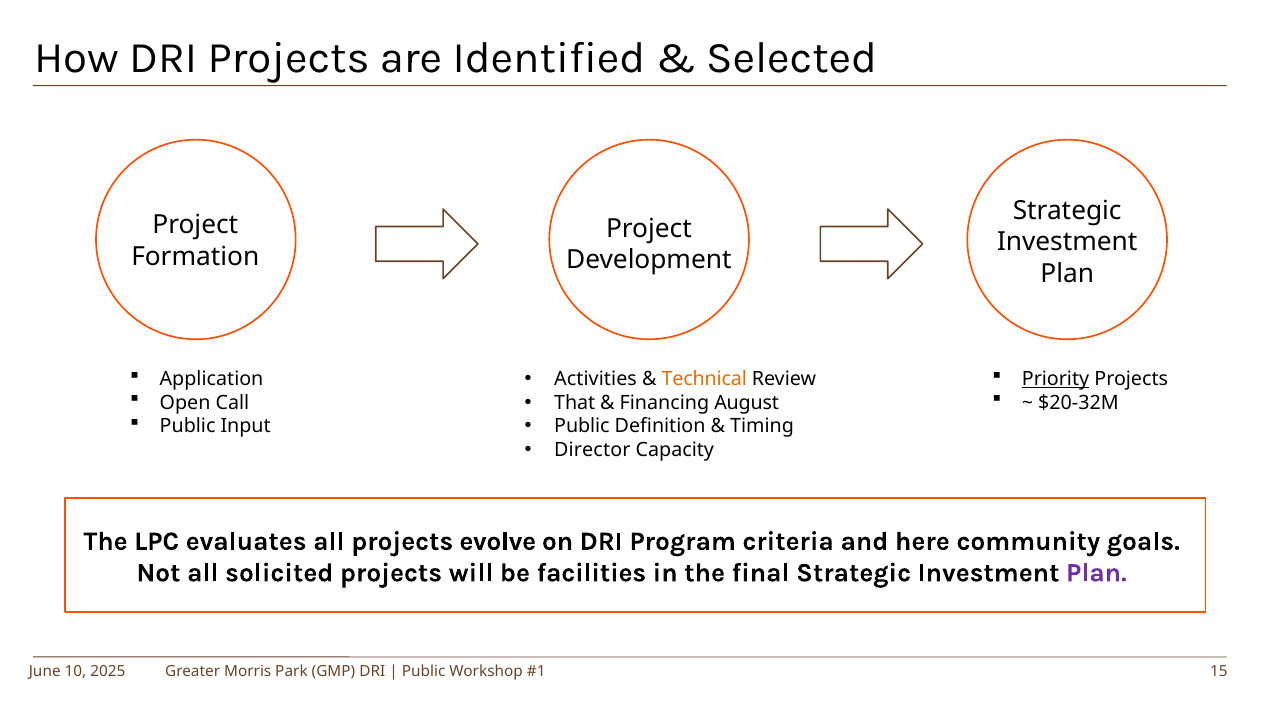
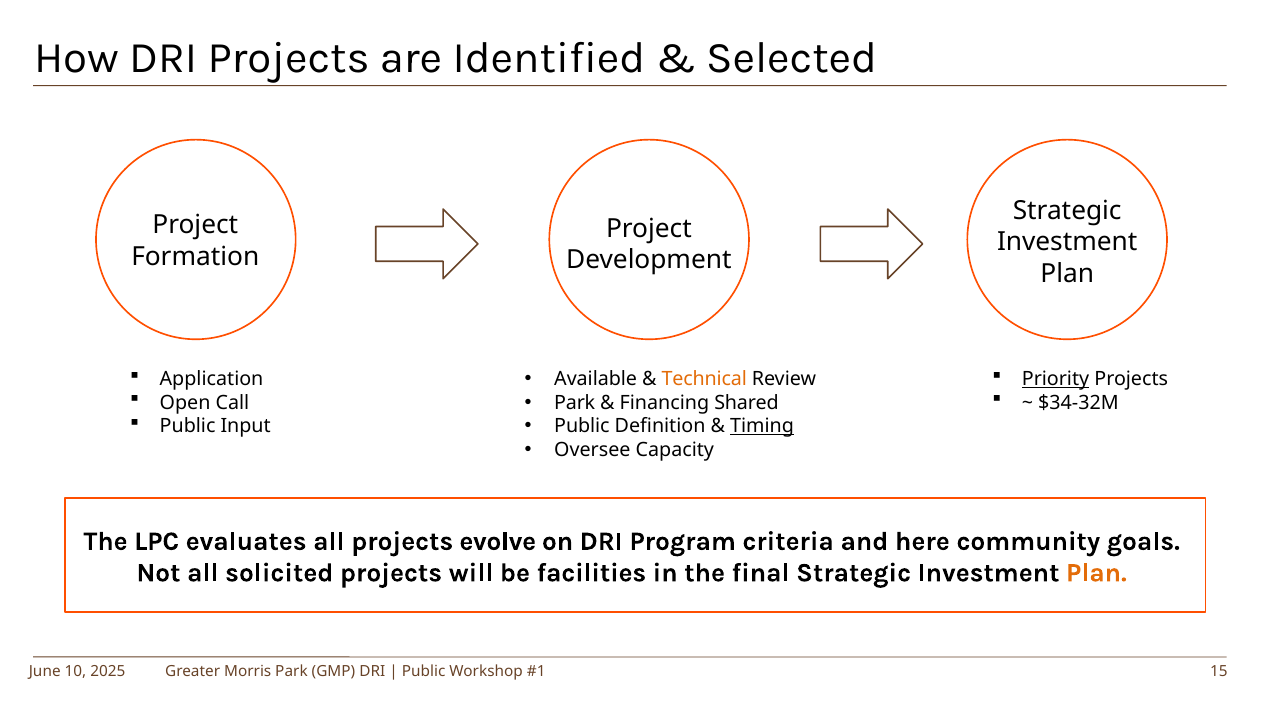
Activities: Activities -> Available (596, 379)
$20-32M: $20-32M -> $34-32M (1078, 403)
That: That -> Park (575, 403)
August: August -> Shared (747, 403)
Timing underline: none -> present (762, 427)
Director: Director -> Oversee (592, 450)
Plan colour: purple -> orange (1096, 573)
